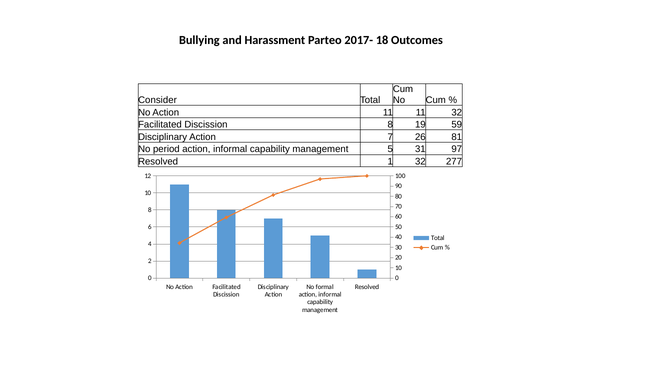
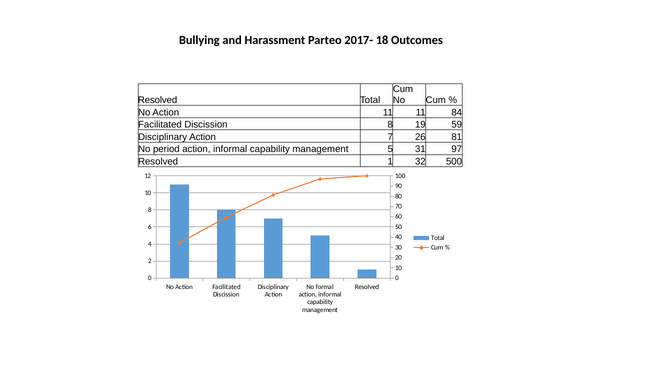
Consider: Consider -> Resolved (158, 100)
11 32: 32 -> 84 (457, 112)
277: 277 -> 500 (454, 162)
